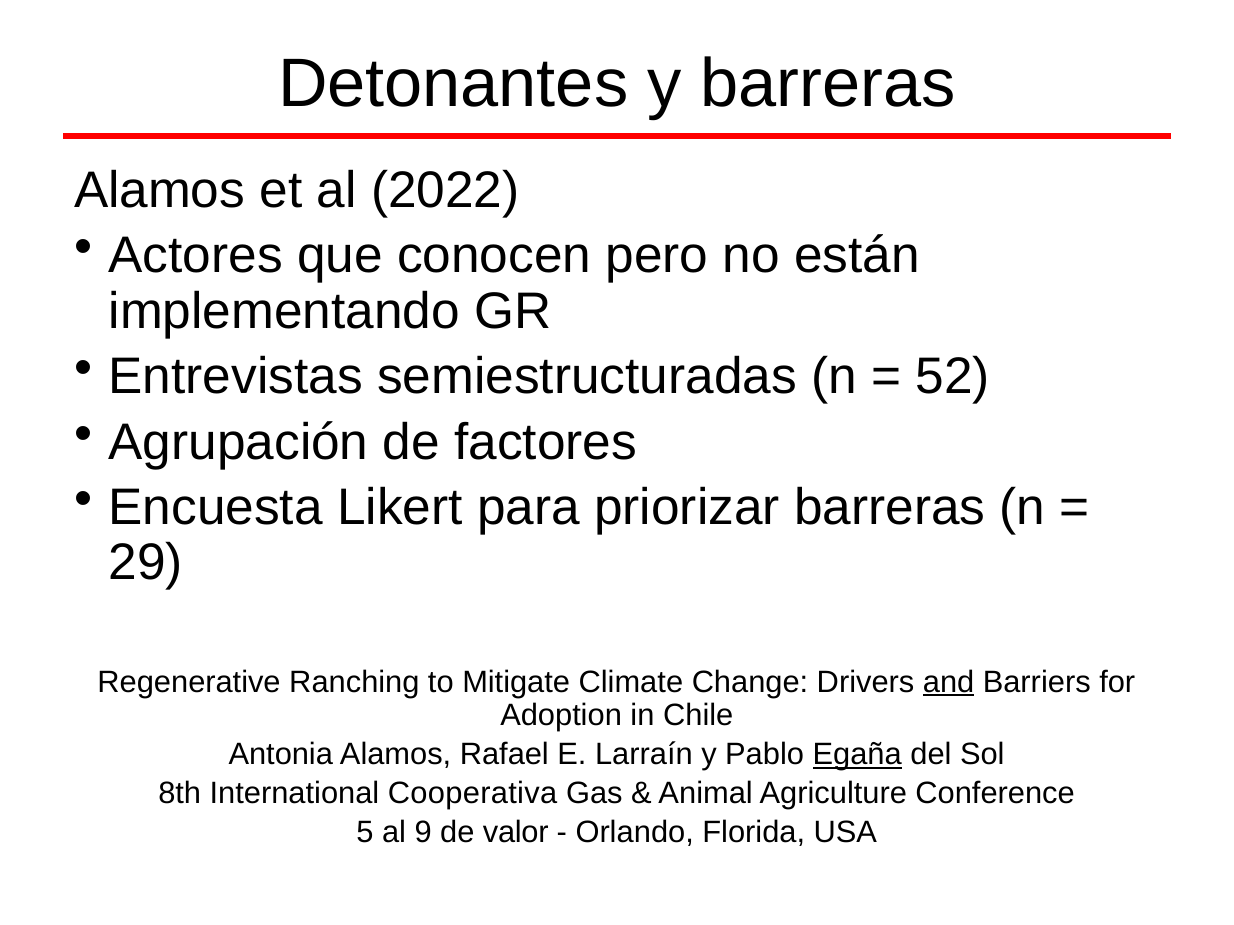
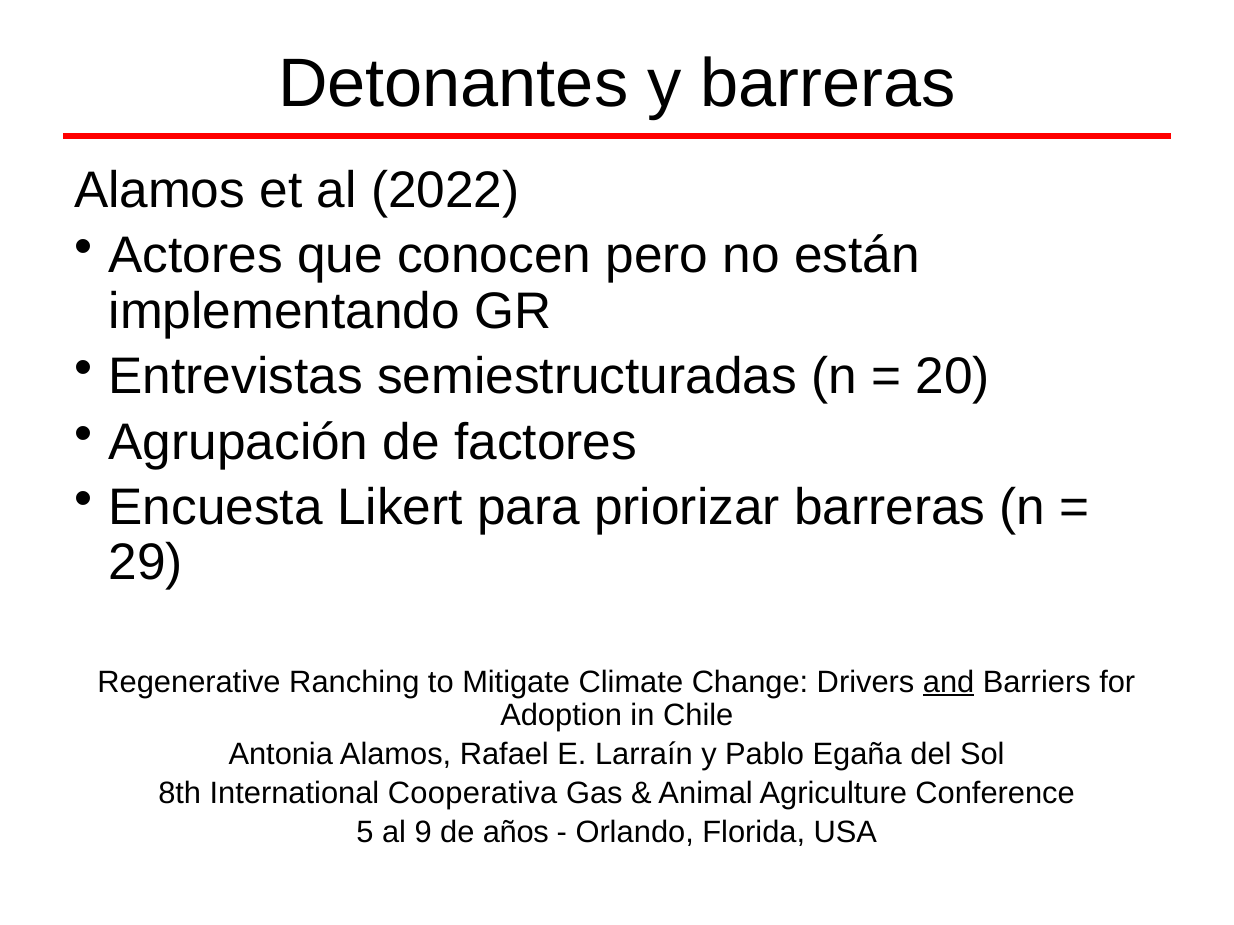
52: 52 -> 20 (953, 377)
Egaña underline: present -> none (857, 755)
valor: valor -> años (516, 833)
